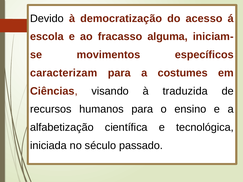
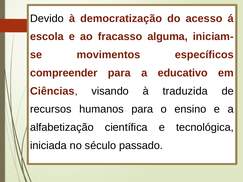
caracterizam: caracterizam -> compreender (64, 73)
costumes: costumes -> educativo (183, 73)
